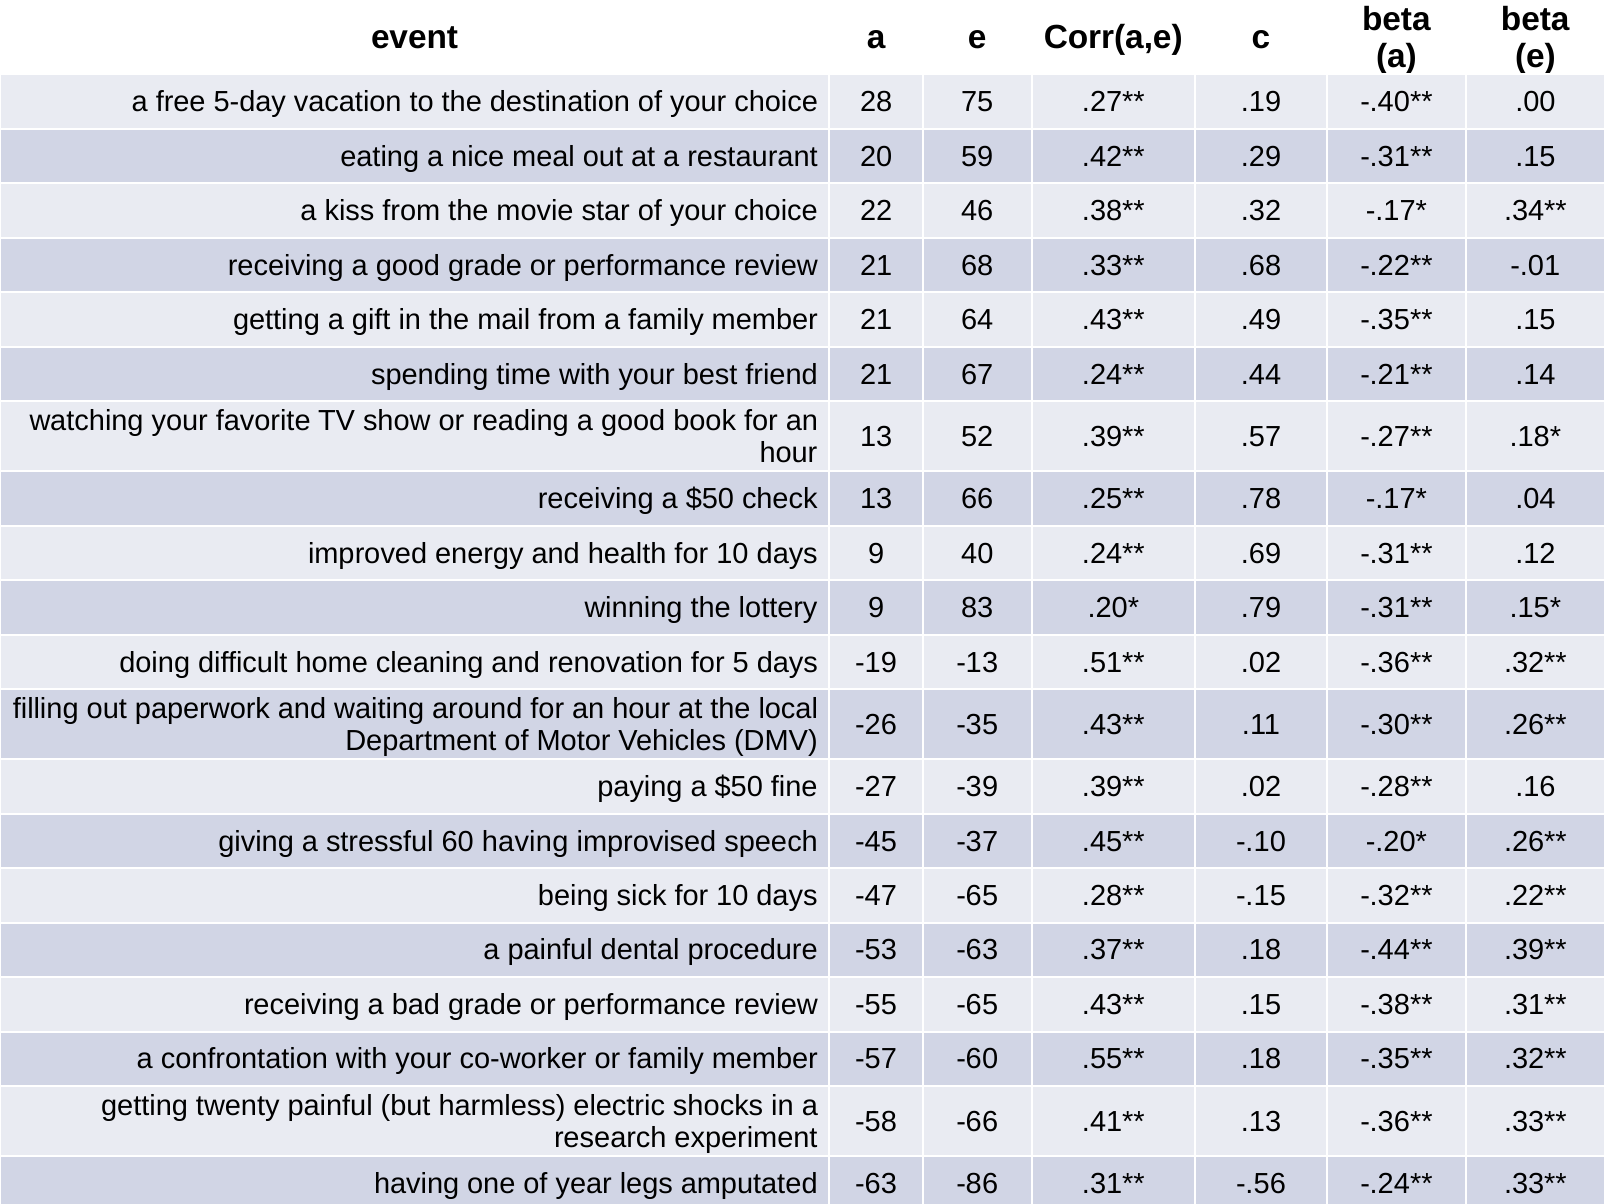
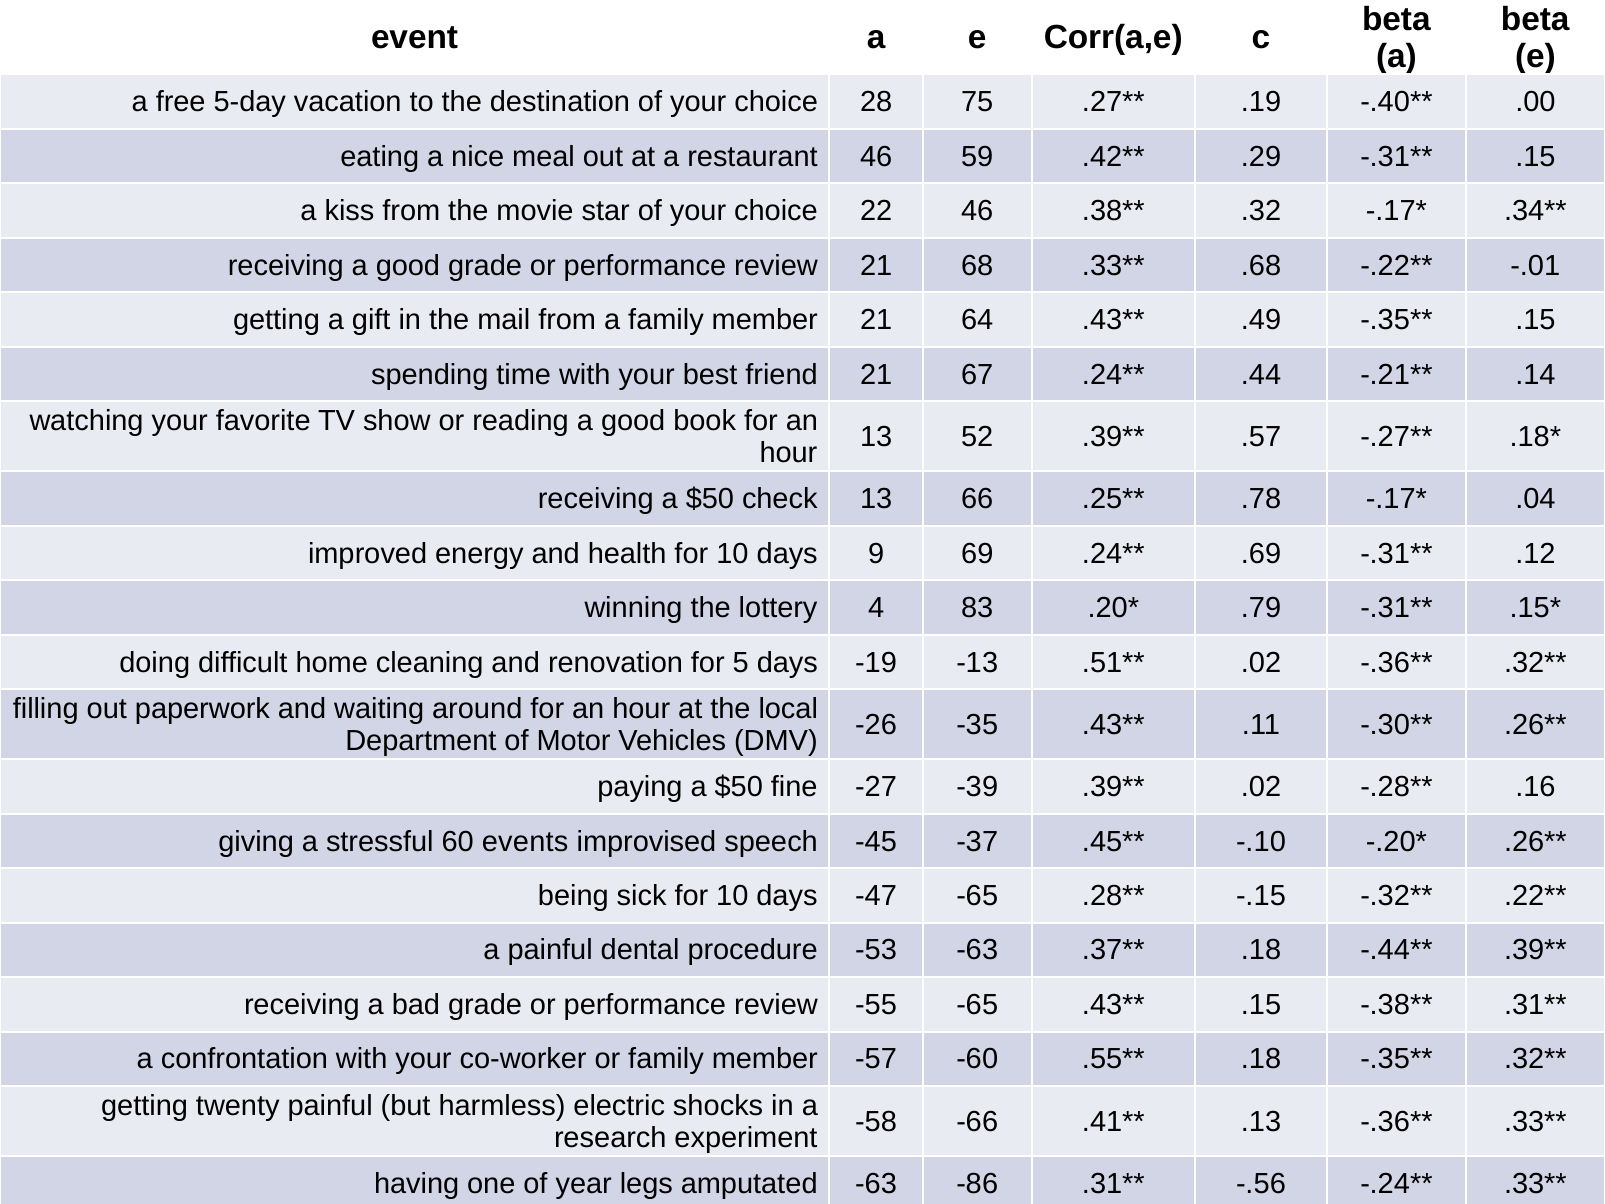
restaurant 20: 20 -> 46 (876, 157)
40: 40 -> 69 (977, 553)
lottery 9: 9 -> 4 (876, 608)
60 having: having -> events (525, 841)
